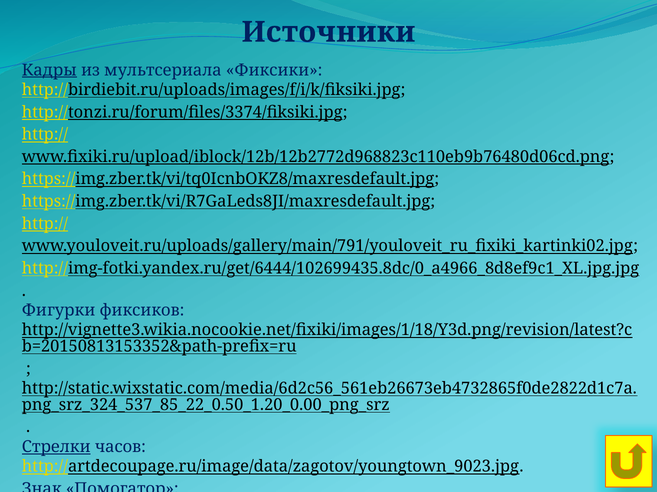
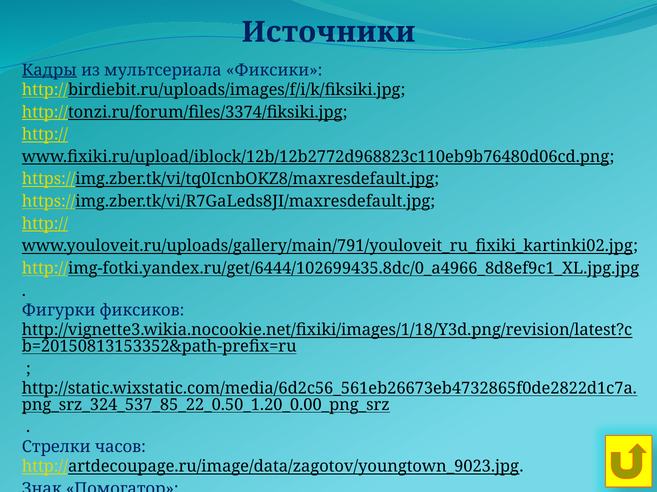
Стрелки underline: present -> none (56, 447)
